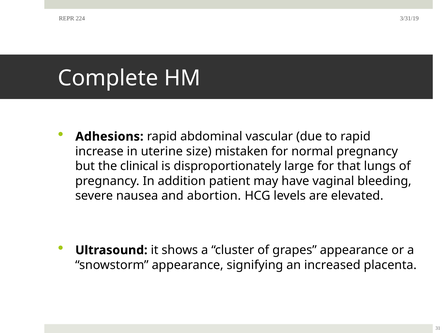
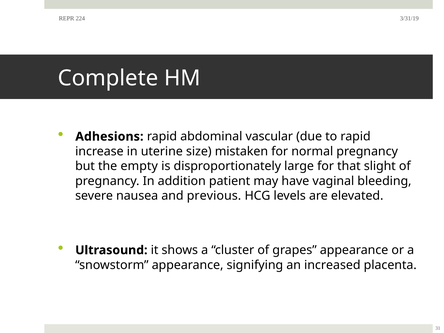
clinical: clinical -> empty (139, 166)
lungs: lungs -> slight (380, 166)
abortion: abortion -> previous (214, 196)
